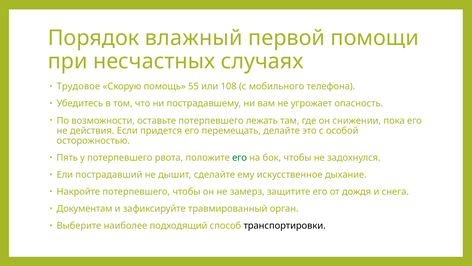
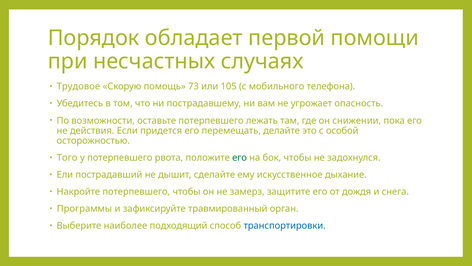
влажный: влажный -> обладает (194, 38)
55: 55 -> 73 (193, 86)
108: 108 -> 105 (229, 86)
Пять: Пять -> Того (67, 158)
Документам: Документам -> Программы (84, 208)
транспортировки colour: black -> blue (285, 225)
